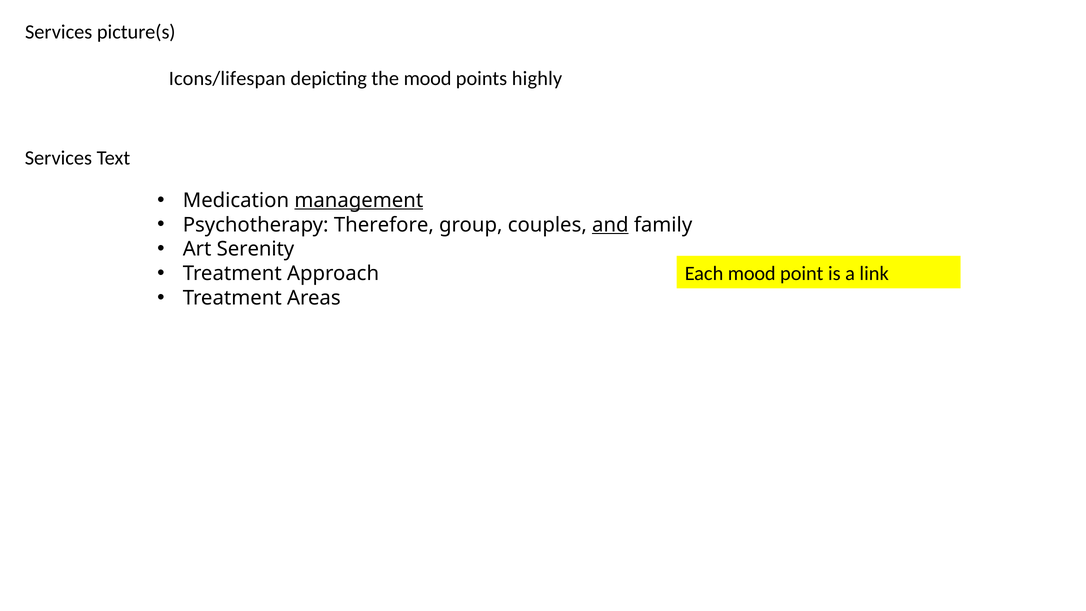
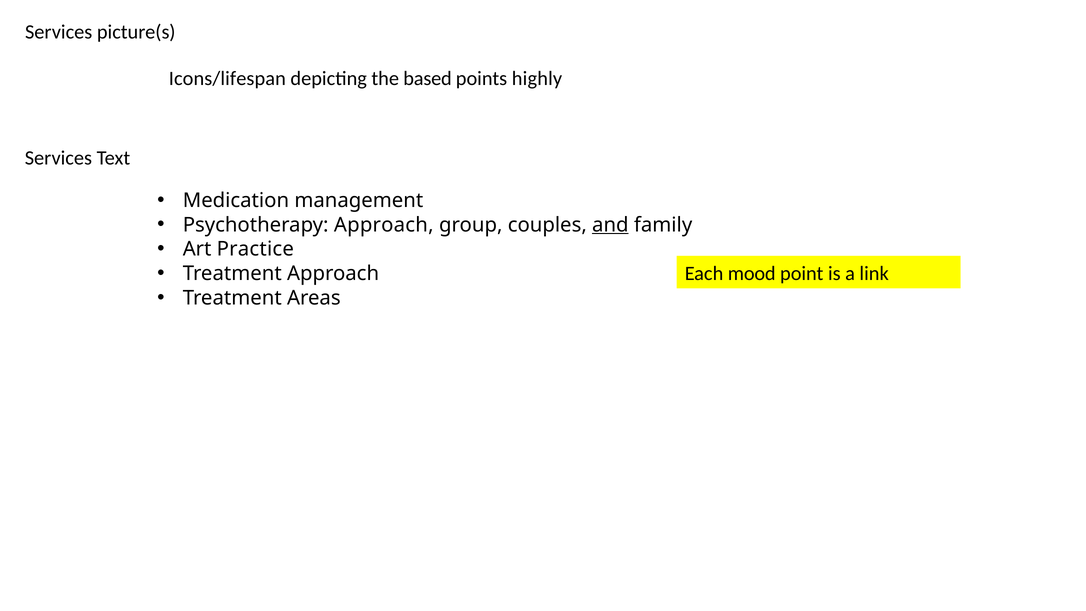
the mood: mood -> based (428, 79)
management underline: present -> none (359, 200)
Psychotherapy Therefore: Therefore -> Approach (384, 225)
Serenity: Serenity -> Practice (255, 249)
